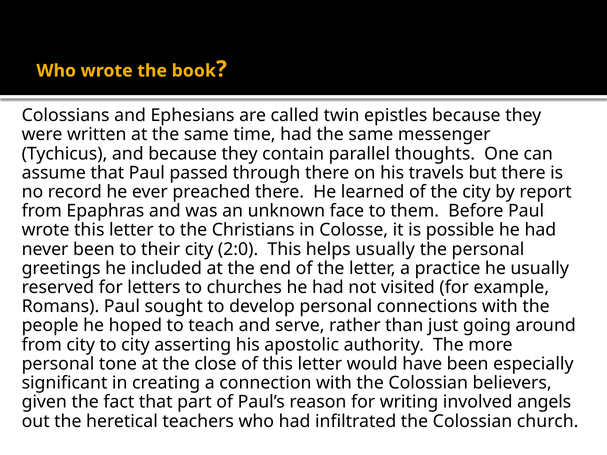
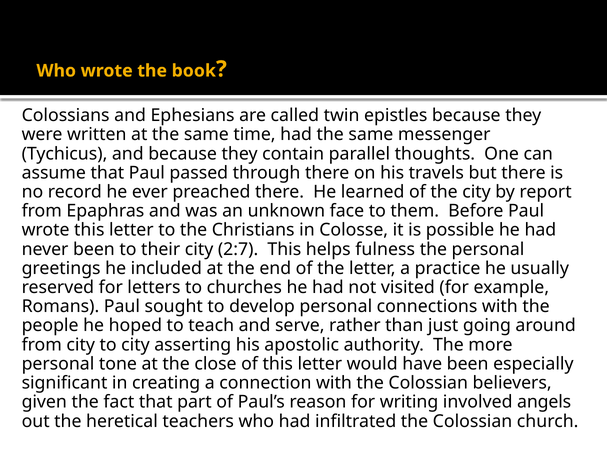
2:0: 2:0 -> 2:7 (238, 249)
helps usually: usually -> fulness (385, 249)
